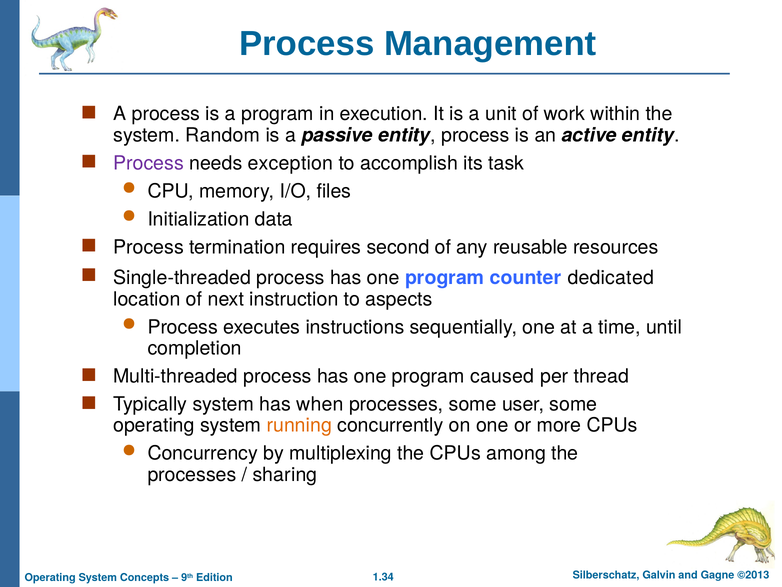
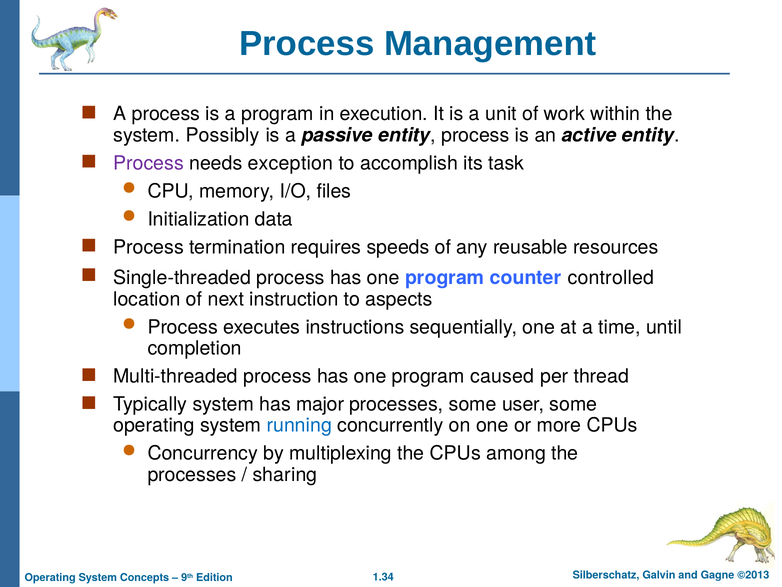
Random: Random -> Possibly (223, 135)
second: second -> speeds (398, 247)
dedicated: dedicated -> controlled (611, 277)
when: when -> major (320, 404)
running colour: orange -> blue (299, 425)
